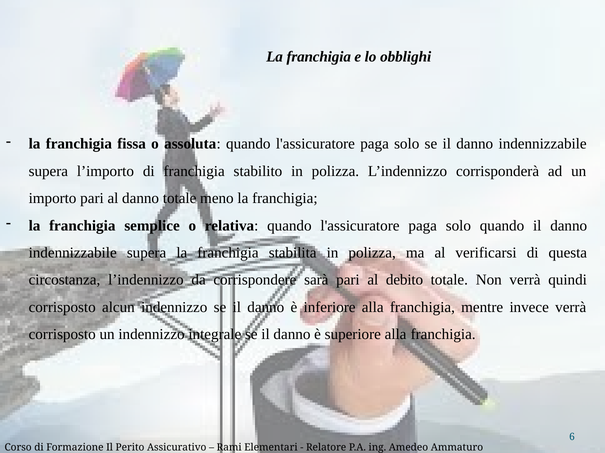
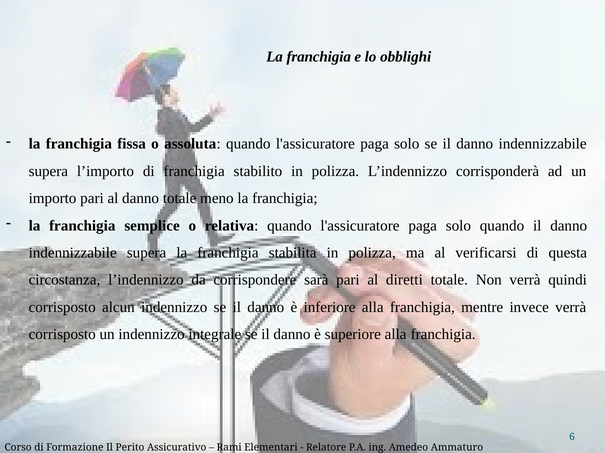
debito: debito -> diretti (404, 280)
